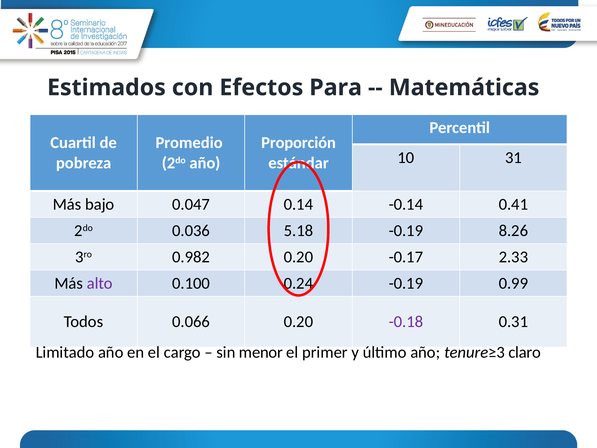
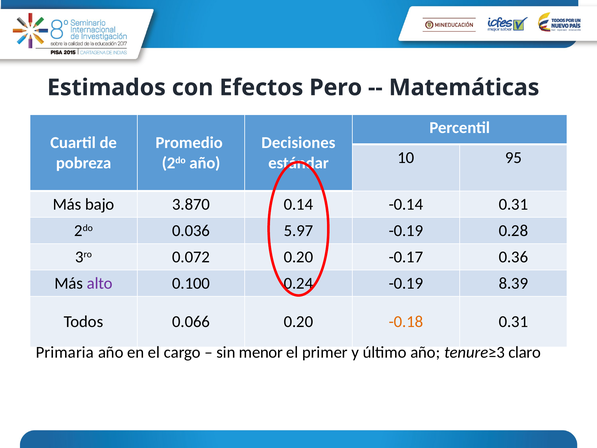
Para: Para -> Pero (336, 88)
Proporción: Proporción -> Decisiones (298, 143)
31: 31 -> 95 (513, 158)
0.047: 0.047 -> 3.870 (191, 204)
-0.14 0.41: 0.41 -> 0.31 (513, 204)
5.18: 5.18 -> 5.97 (298, 231)
8.26: 8.26 -> 0.28 (513, 231)
0.982: 0.982 -> 0.072 (191, 257)
2.33: 2.33 -> 0.36 (513, 257)
0.99: 0.99 -> 8.39 (513, 283)
-0.18 colour: purple -> orange (406, 322)
Limitado: Limitado -> Primaria (65, 352)
